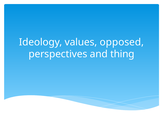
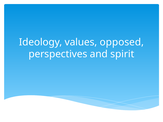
thing: thing -> spirit (122, 54)
